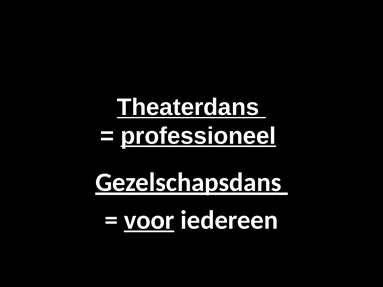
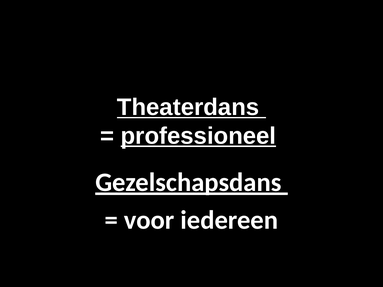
voor underline: present -> none (149, 220)
